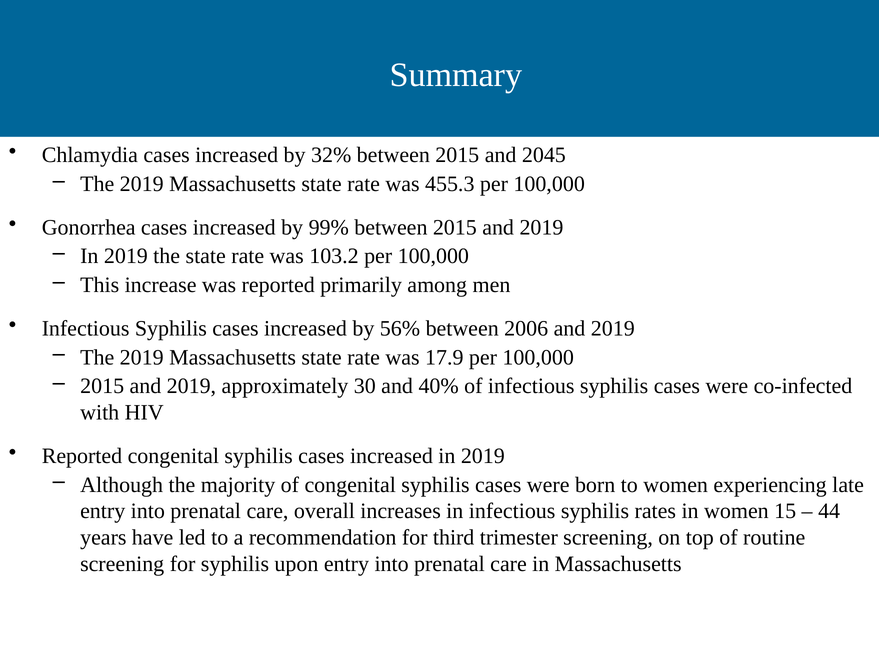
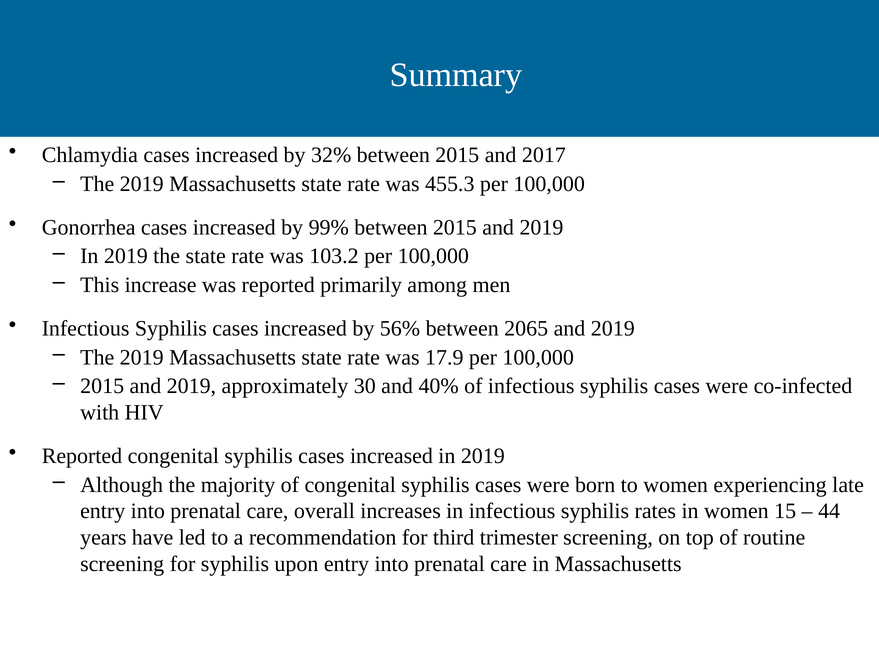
2045: 2045 -> 2017 (544, 155)
2006: 2006 -> 2065 (526, 329)
